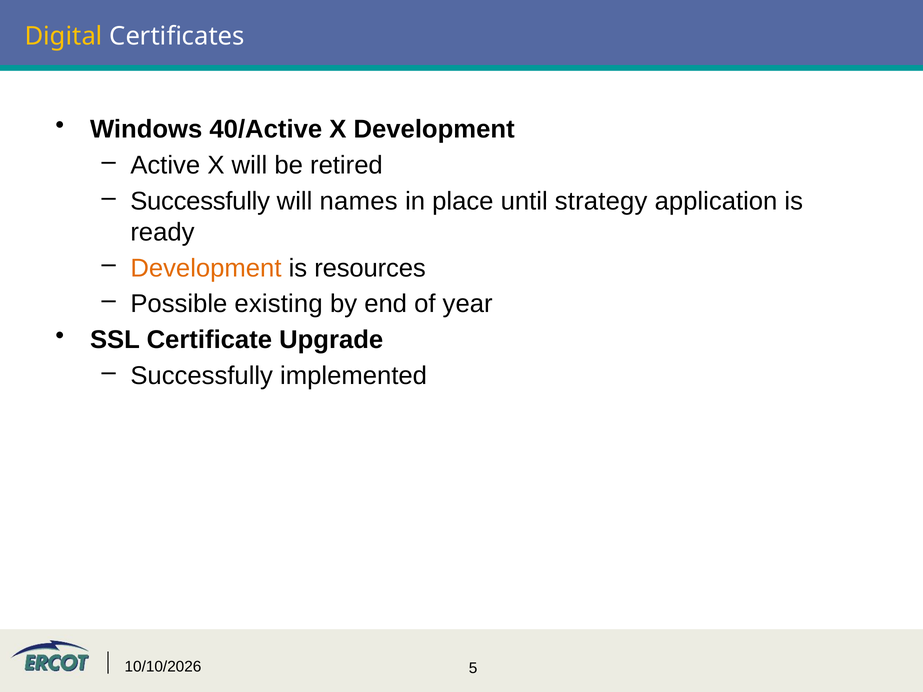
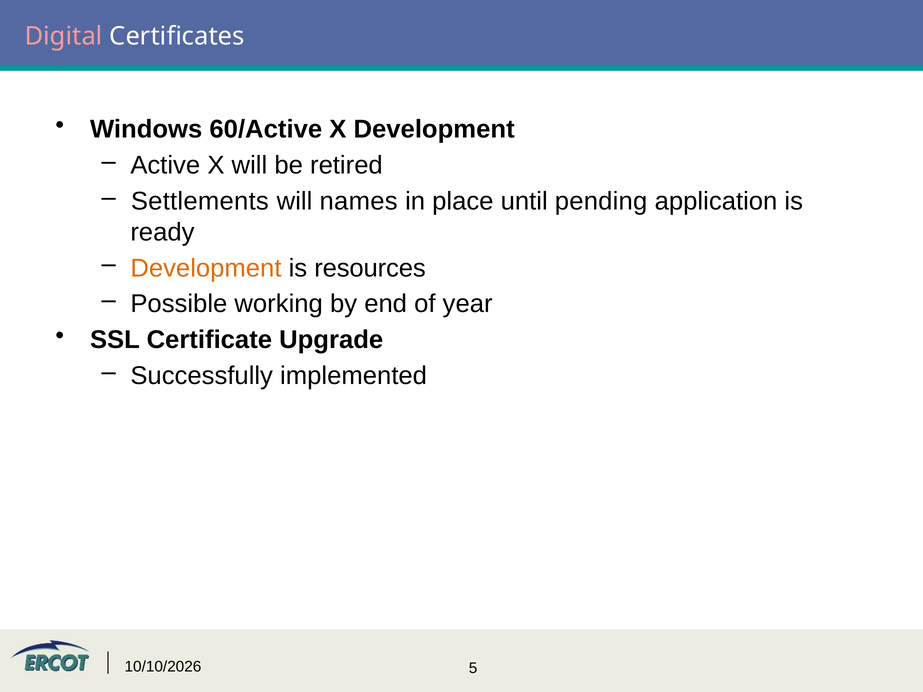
Digital colour: yellow -> pink (64, 36)
40/Active: 40/Active -> 60/Active (266, 130)
Successfully: Successfully -> Settlements (200, 201)
strategy: strategy -> pending (601, 201)
existing: existing -> working (279, 304)
